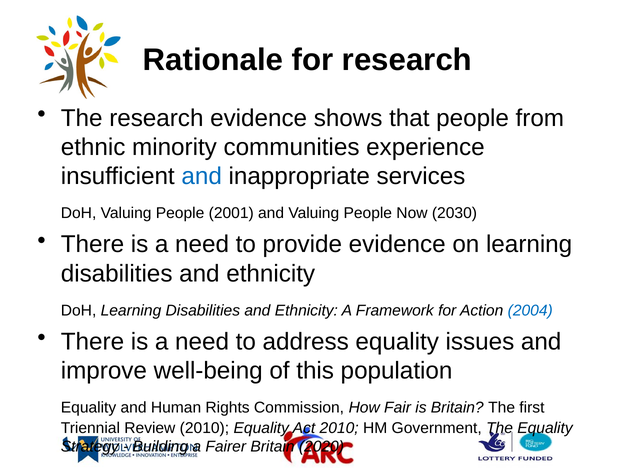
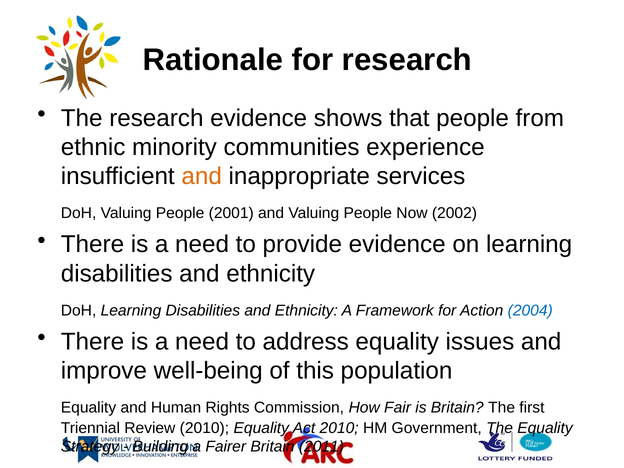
and colour: blue -> orange (202, 176)
2030: 2030 -> 2002 (454, 213)
2020: 2020 -> 2011 (321, 447)
